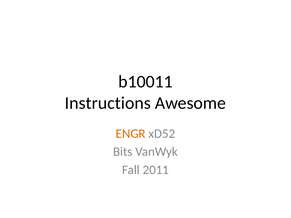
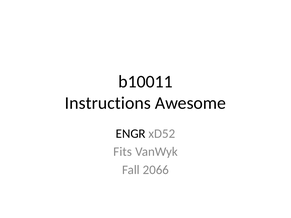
ENGR colour: orange -> black (131, 134)
Bits: Bits -> Fits (123, 152)
2011: 2011 -> 2066 (156, 170)
